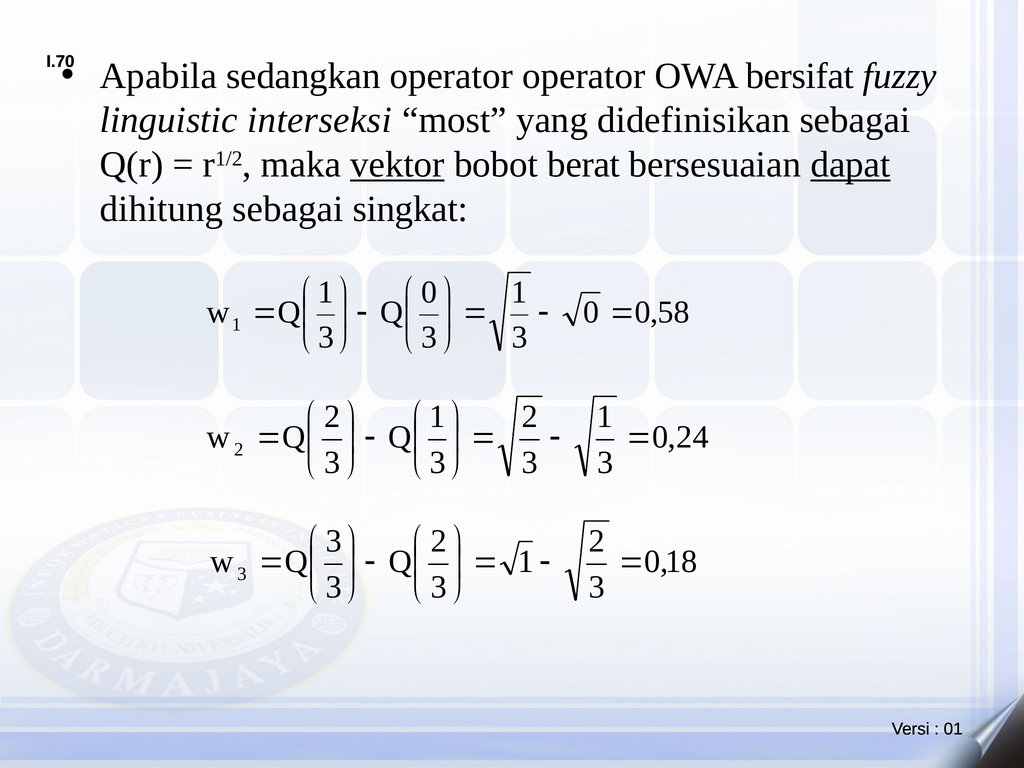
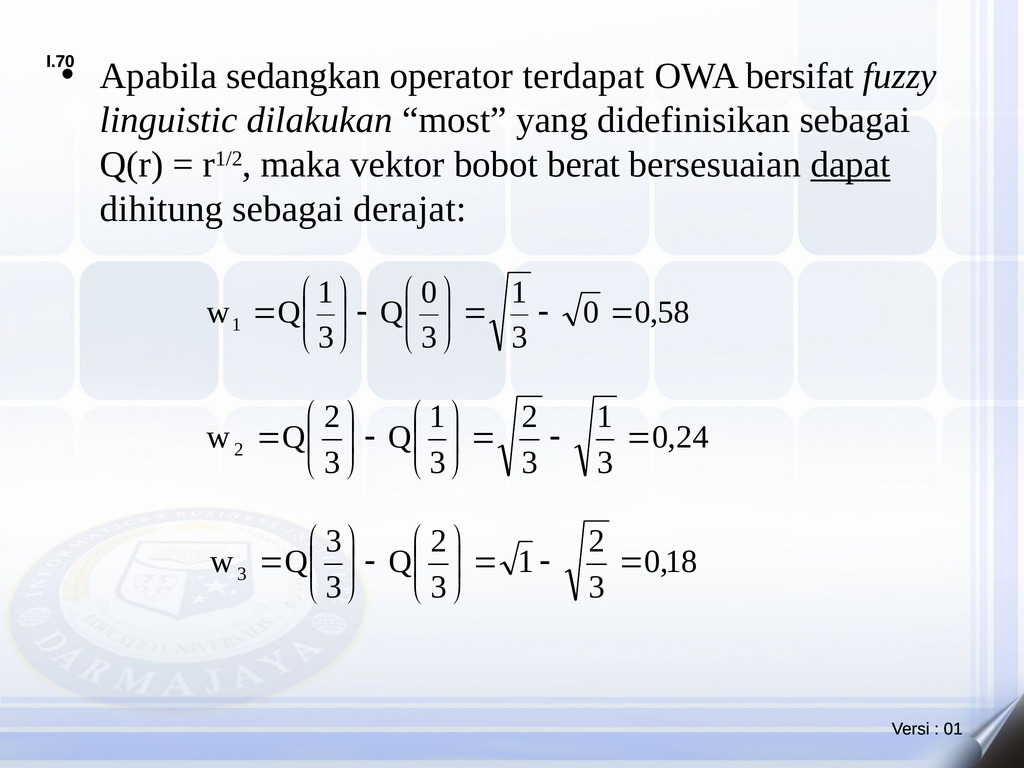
operator operator: operator -> terdapat (584, 76)
interseksi: interseksi -> dilakukan (320, 120)
vektor underline: present -> none (397, 165)
singkat: singkat -> derajat (410, 209)
